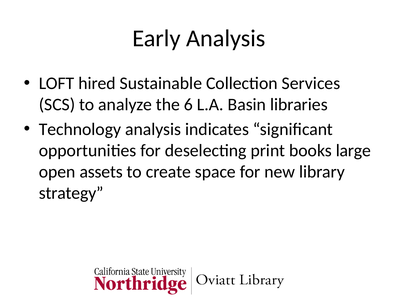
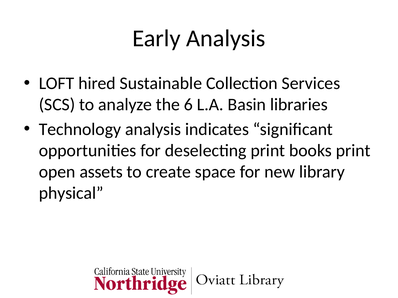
books large: large -> print (353, 151)
strategy: strategy -> physical (71, 193)
